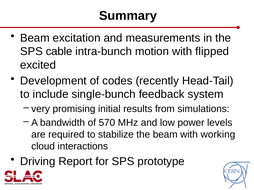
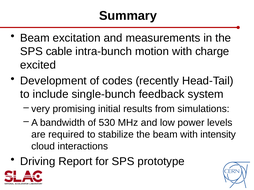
flipped: flipped -> charge (212, 52)
570: 570 -> 530 (107, 123)
working: working -> intensity (218, 135)
